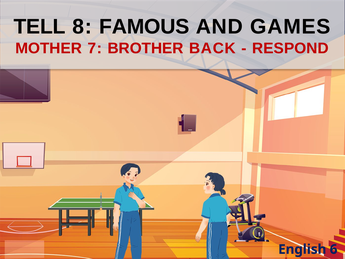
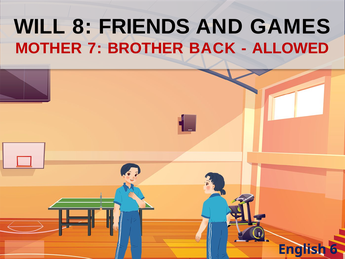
TELL: TELL -> WILL (39, 27)
FAMOUS: FAMOUS -> FRIENDS (144, 27)
RESPOND: RESPOND -> ALLOWED (291, 48)
